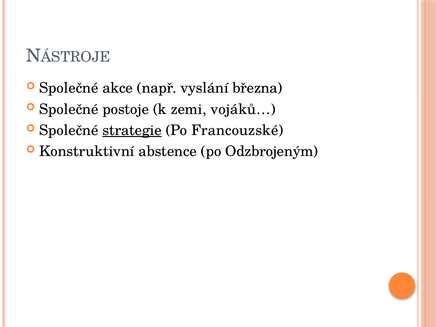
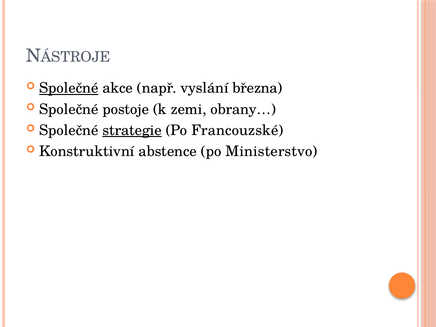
Společné underline: none -> present (69, 88)
vojáků…: vojáků… -> obrany… (243, 109)
Odzbrojeným: Odzbrojeným -> Ministerstvo (272, 151)
